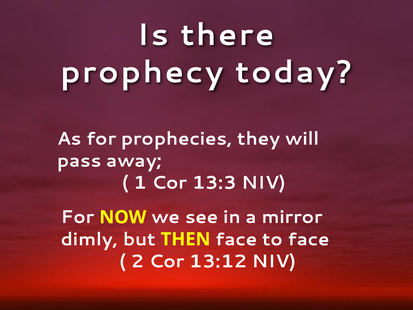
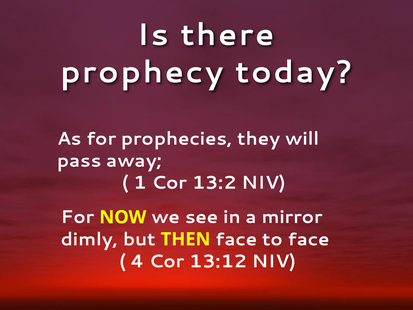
13:3: 13:3 -> 13:2 (214, 183)
2: 2 -> 4 (137, 261)
